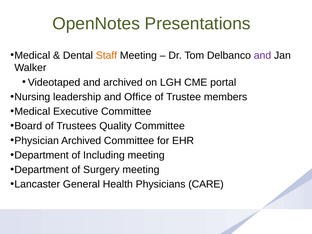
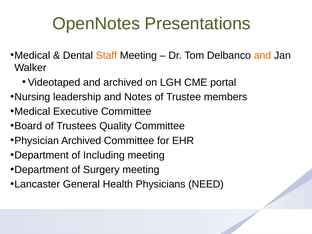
and colour: purple -> orange (262, 55)
Office: Office -> Notes (138, 97)
CARE: CARE -> NEED (206, 184)
